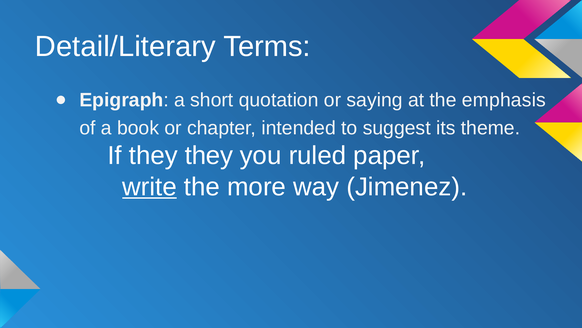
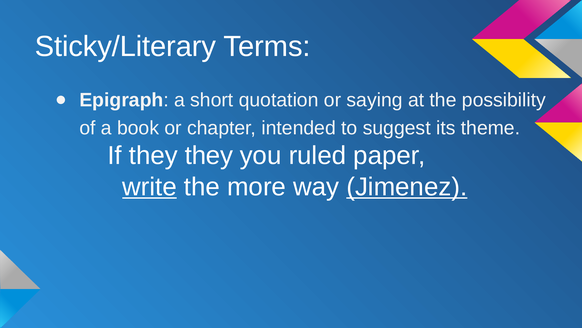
Detail/Literary: Detail/Literary -> Sticky/Literary (125, 46)
emphasis: emphasis -> possibility (504, 100)
Jimenez underline: none -> present (407, 186)
